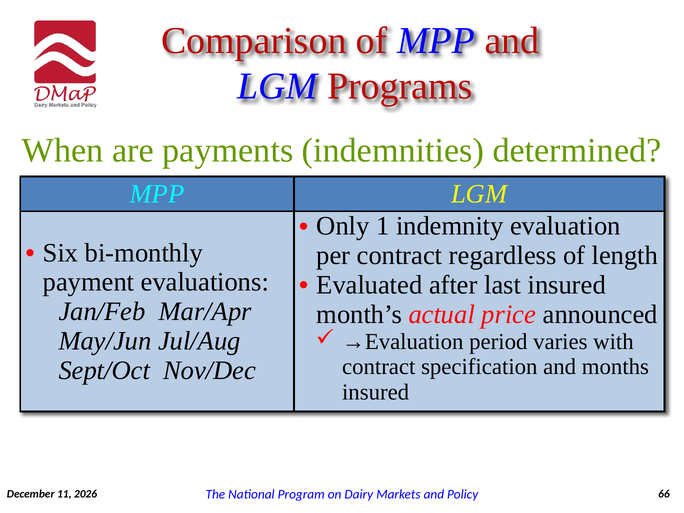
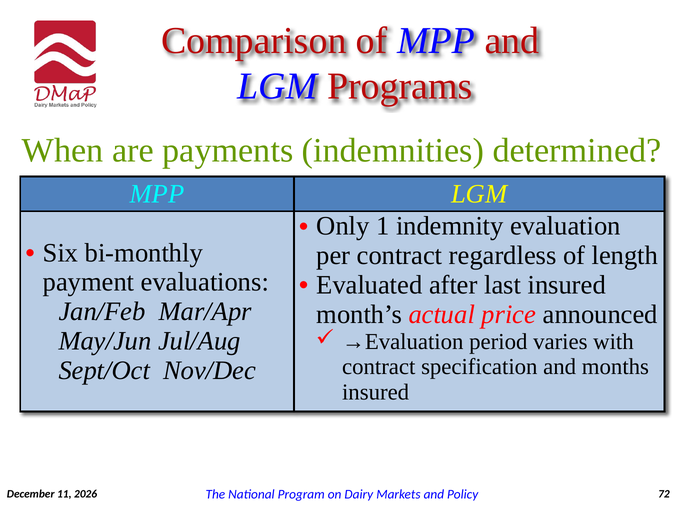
66: 66 -> 72 (664, 494)
